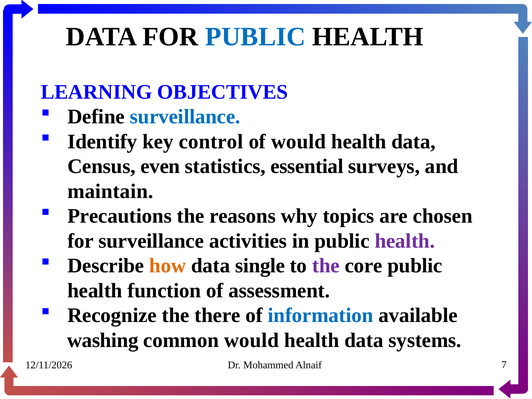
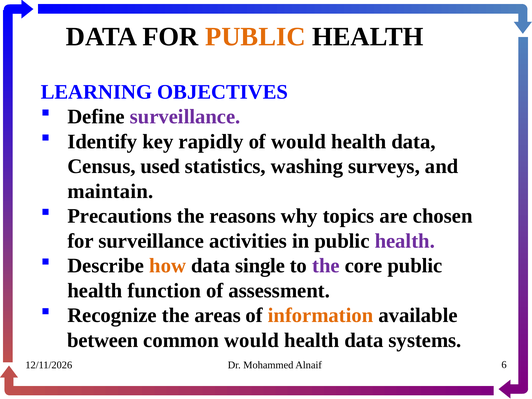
PUBLIC colour: blue -> orange (255, 37)
surveillance colour: blue -> purple (185, 117)
control: control -> rapidly (211, 142)
even: even -> used (160, 166)
essential: essential -> washing (307, 166)
there: there -> areas (218, 315)
information colour: blue -> orange (321, 315)
washing: washing -> between (103, 340)
7: 7 -> 6 (504, 365)
